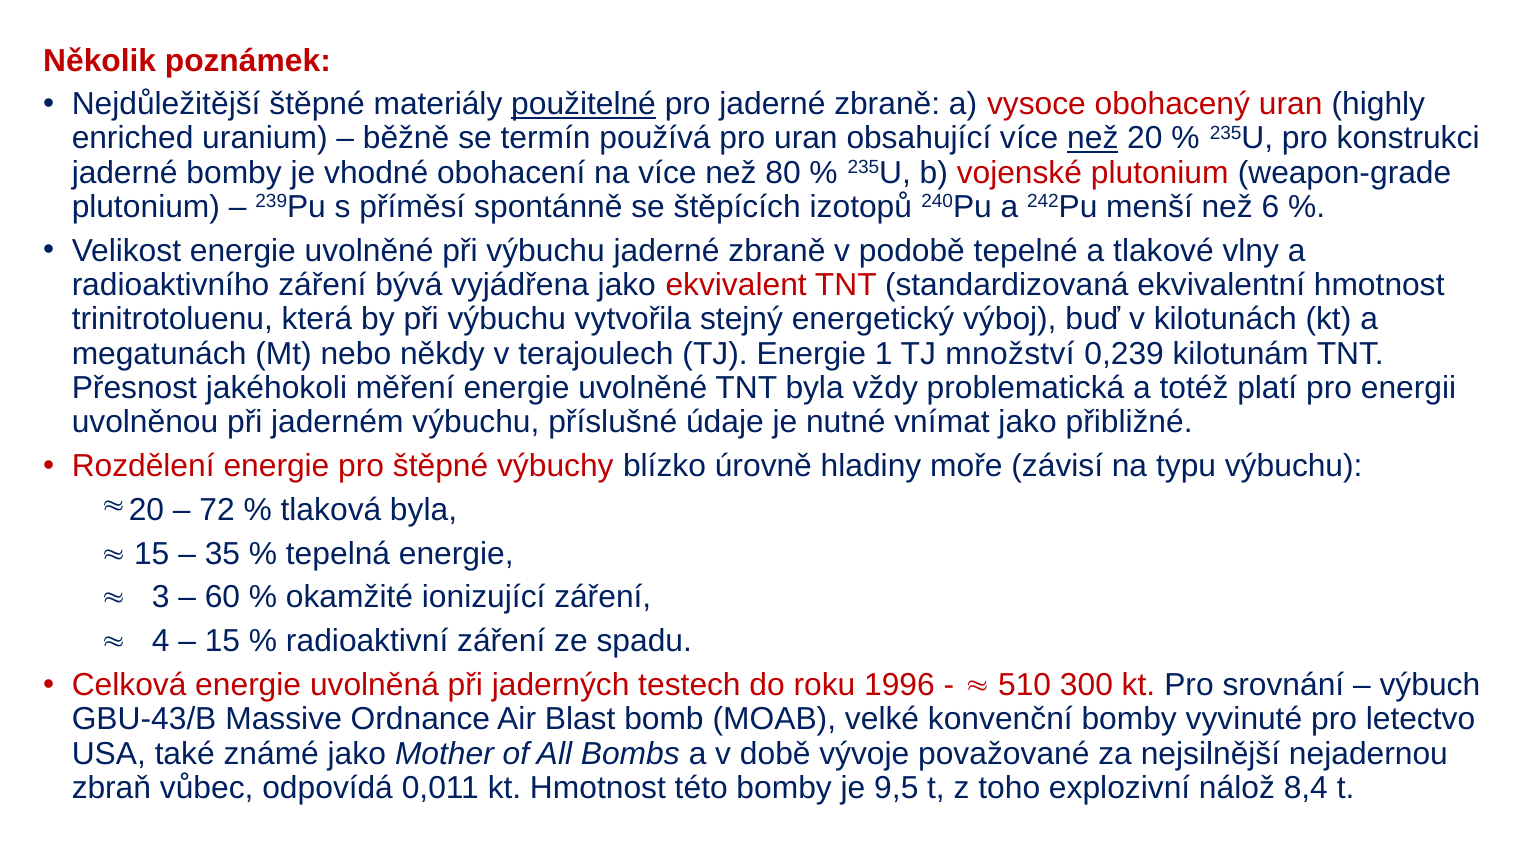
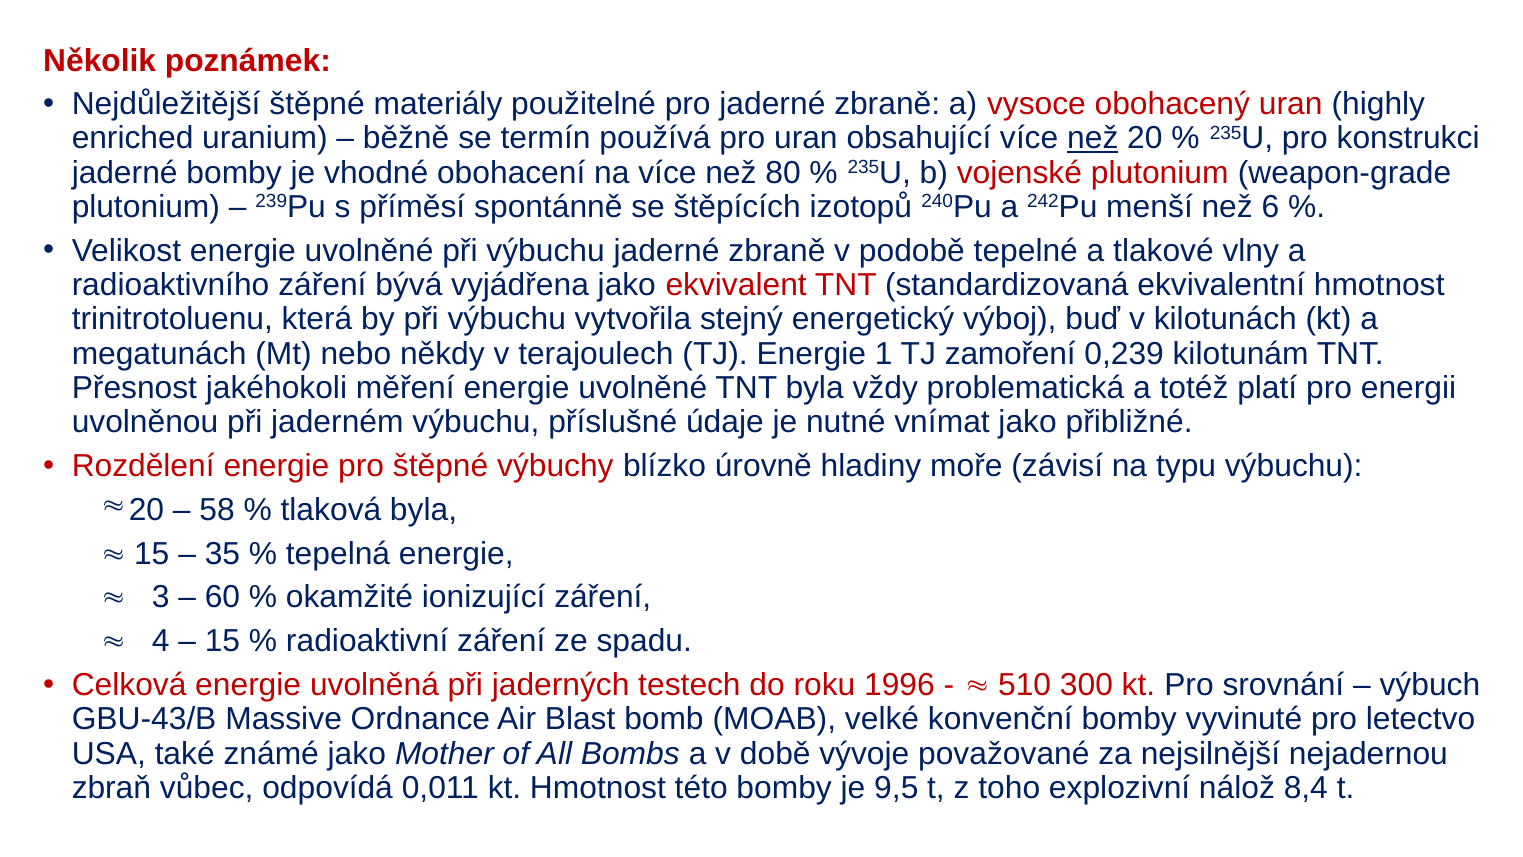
použitelné underline: present -> none (584, 104)
množství: množství -> zamoření (1010, 353)
72: 72 -> 58 (217, 510)
